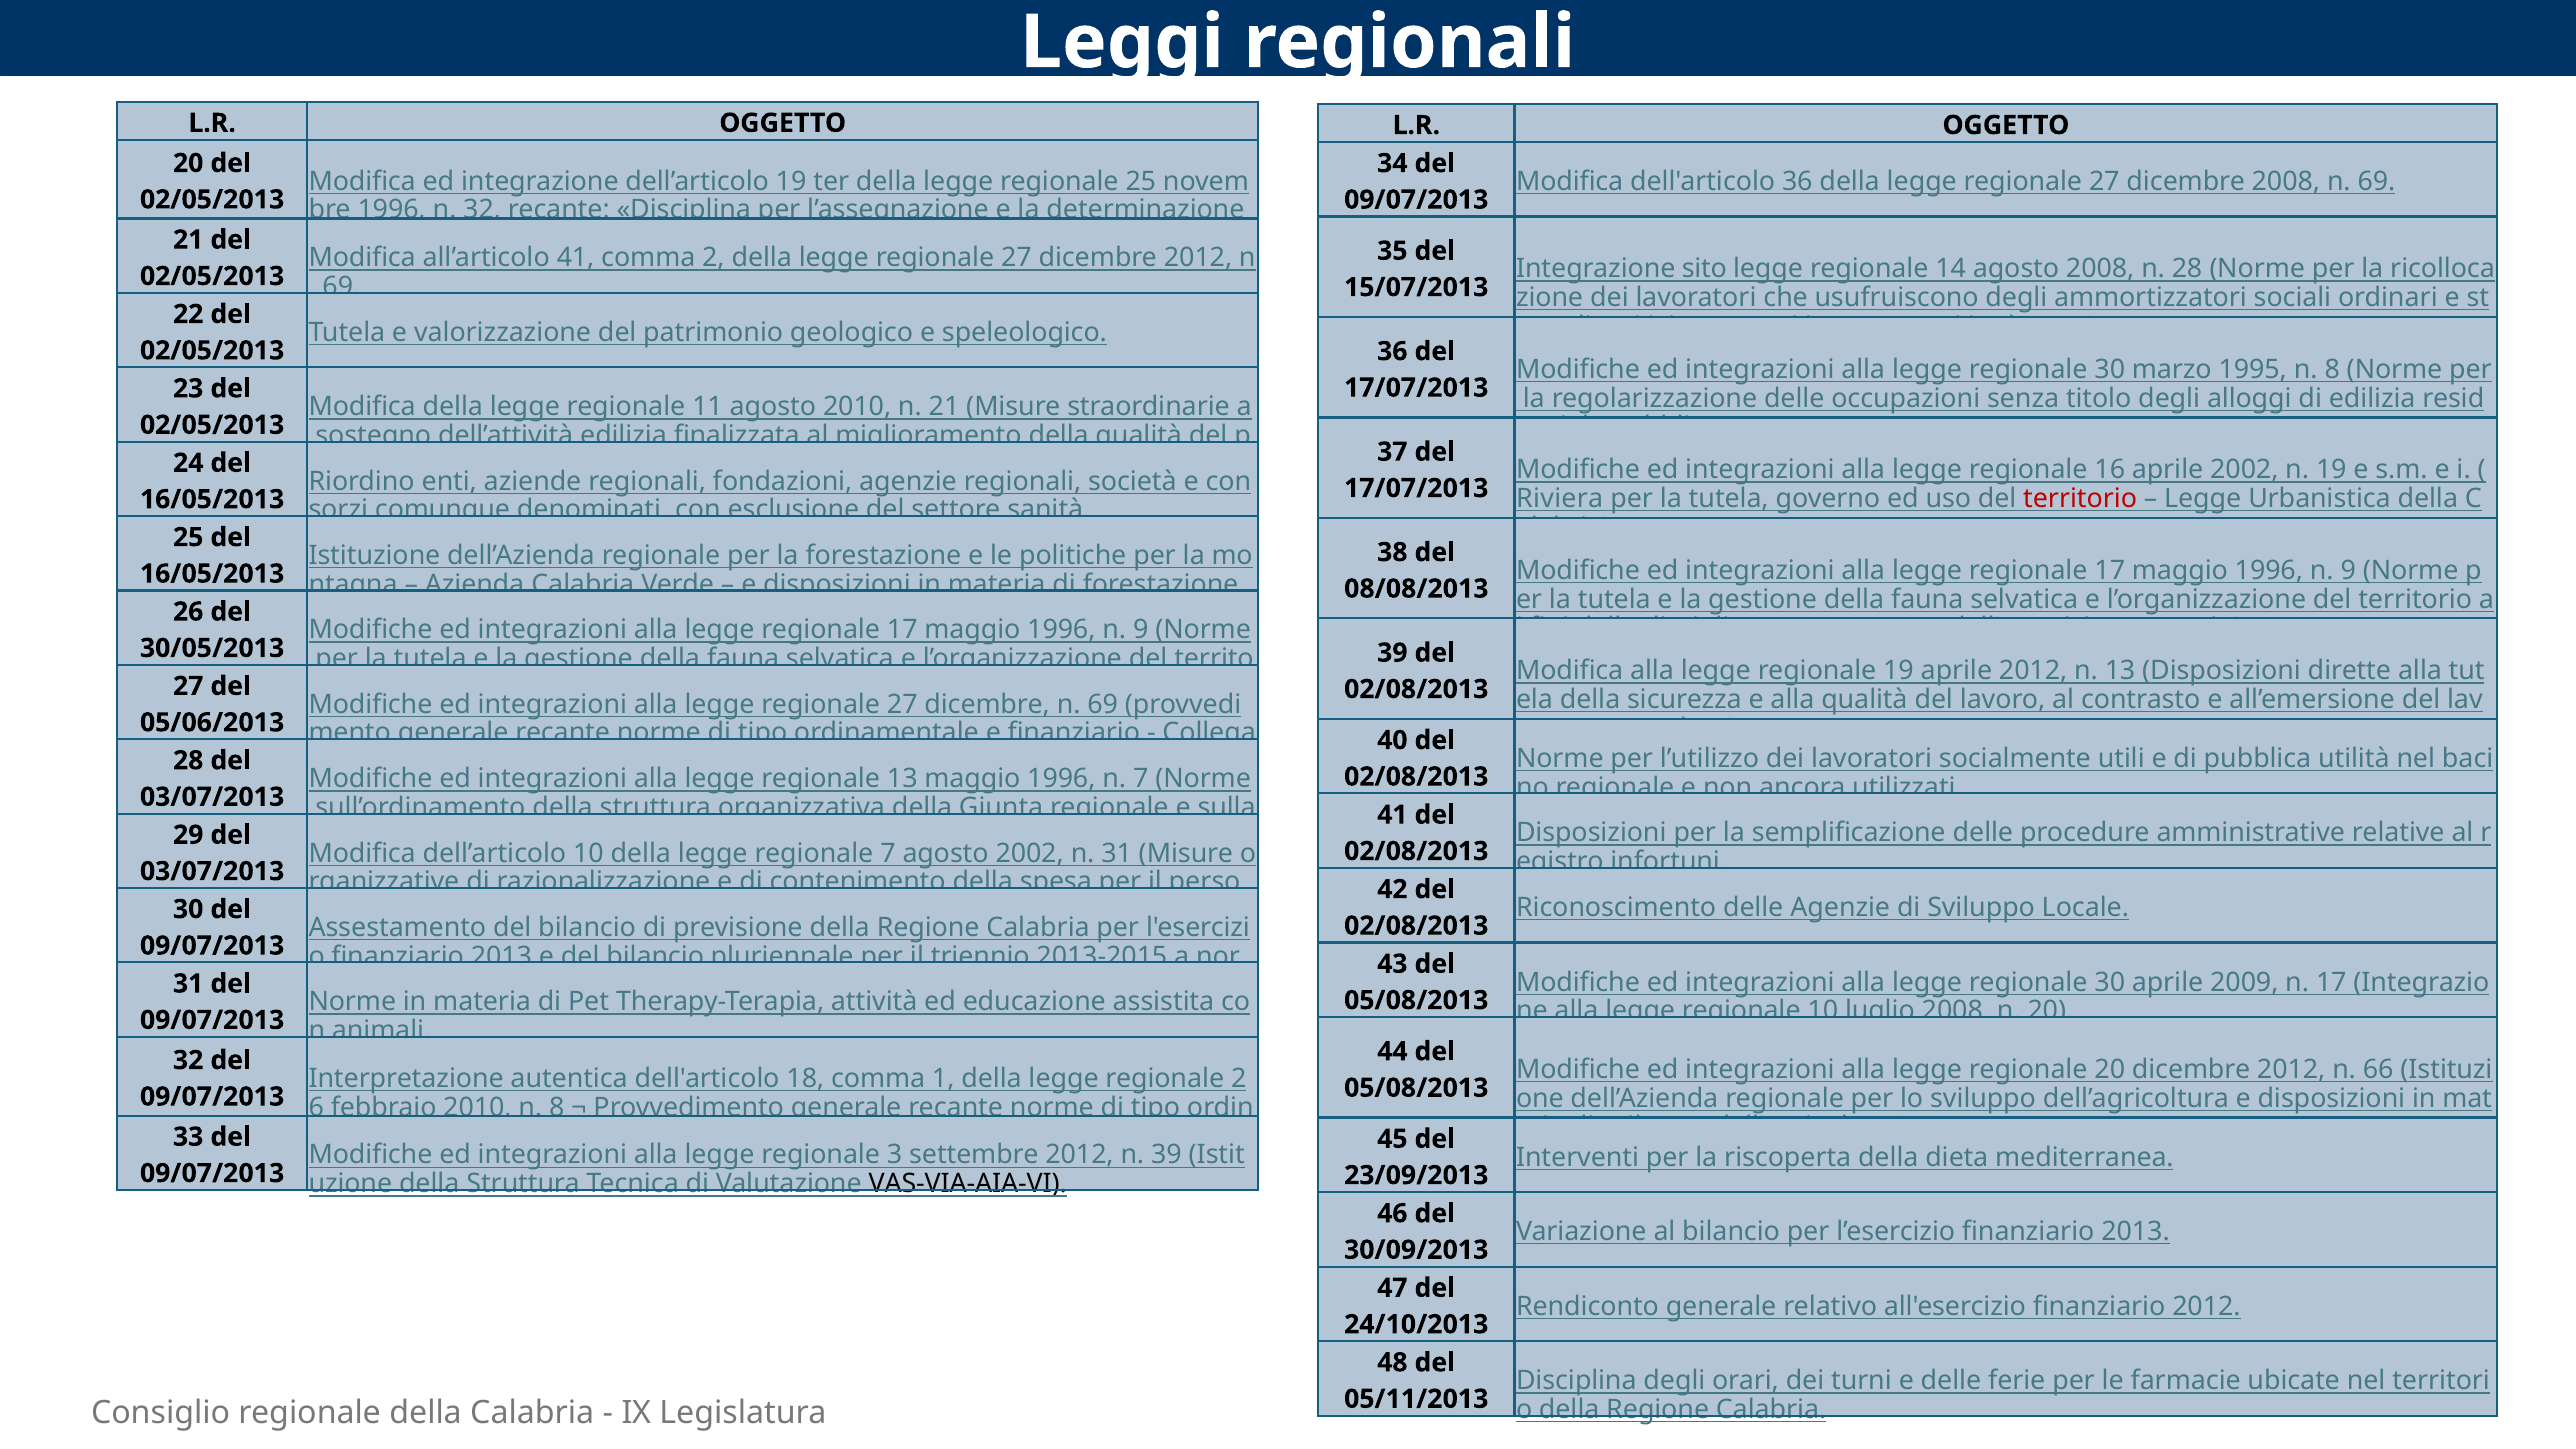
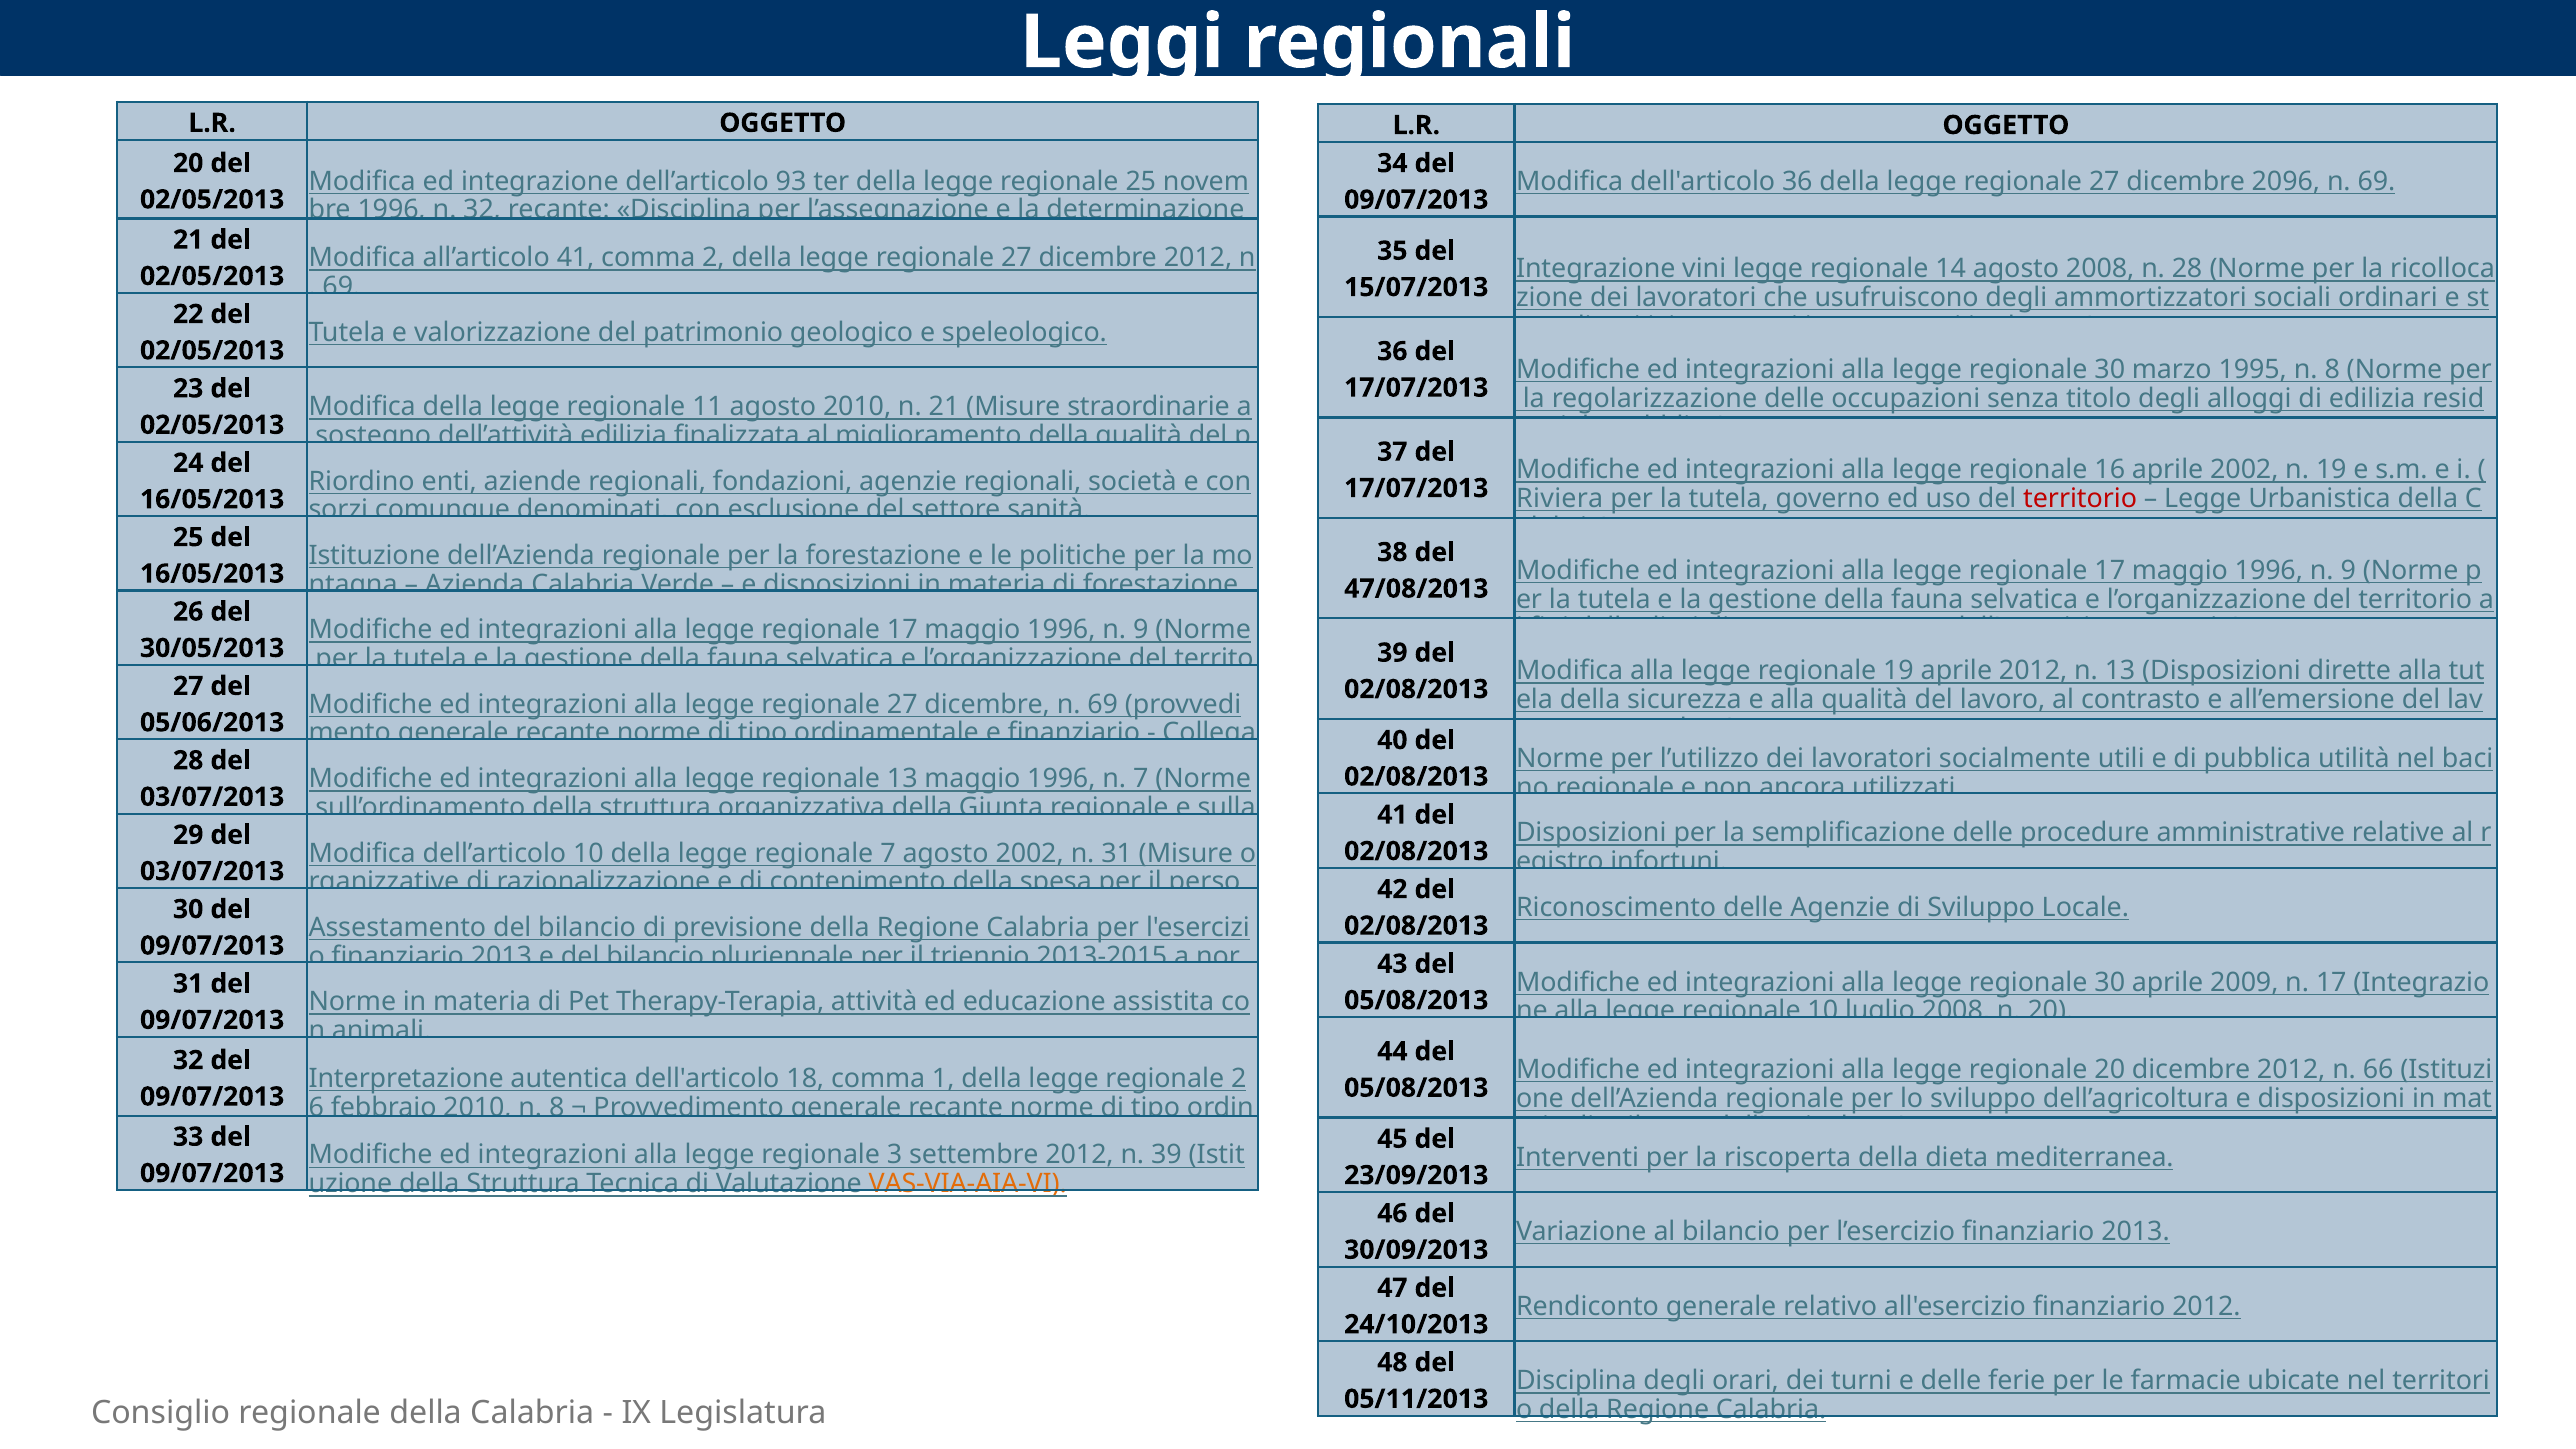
dell’articolo 19: 19 -> 93 (791, 181)
dicembre 2008: 2008 -> 2096 (2286, 182)
sito: sito -> vini (1704, 269)
08/08/2013: 08/08/2013 -> 47/08/2013 (1416, 589)
VAS-VIA-AIA-VI colour: black -> orange (968, 1184)
